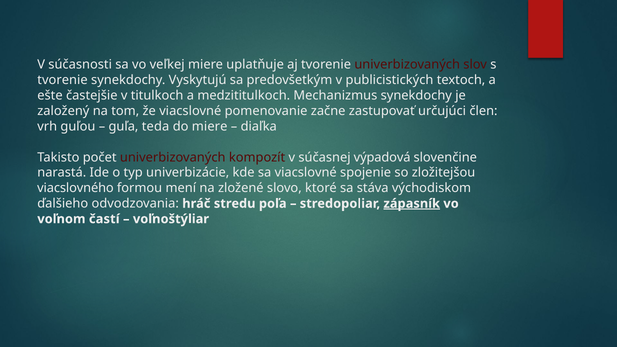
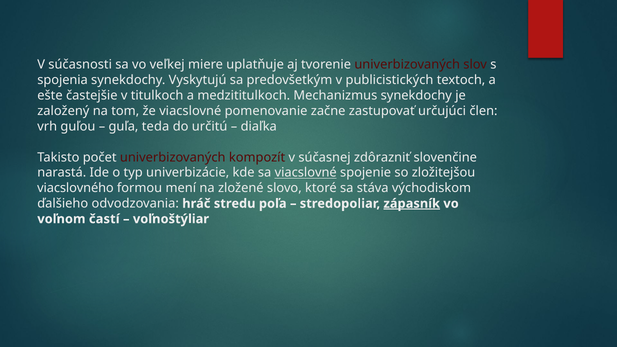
tvorenie: tvorenie -> spojenia (63, 80)
do miere: miere -> určitú (210, 126)
výpadová: výpadová -> zdôrazniť (382, 157)
viacslovné underline: none -> present (306, 173)
